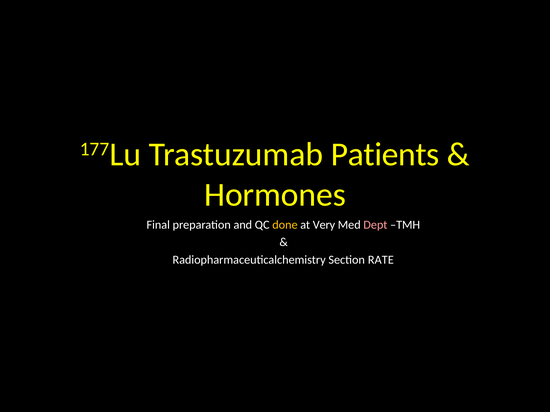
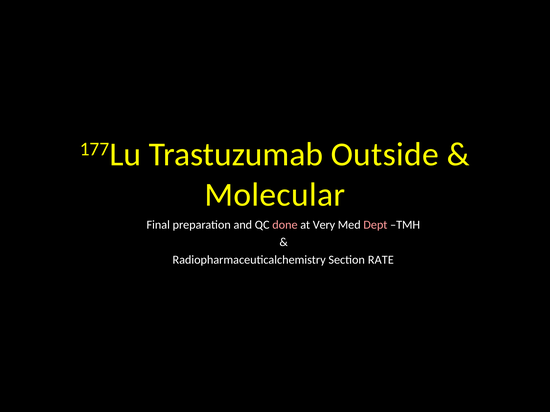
Patients: Patients -> Outside (385, 155)
Hormones: Hormones -> Molecular (275, 195)
done colour: yellow -> pink (285, 225)
